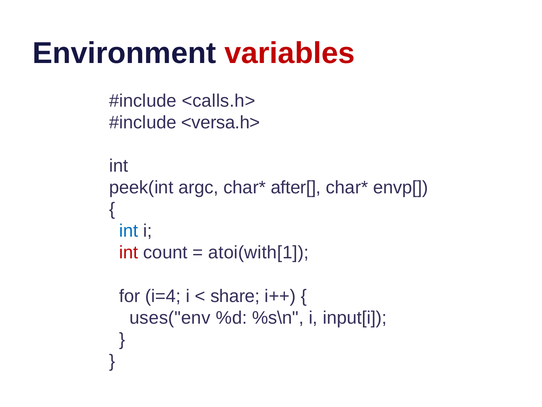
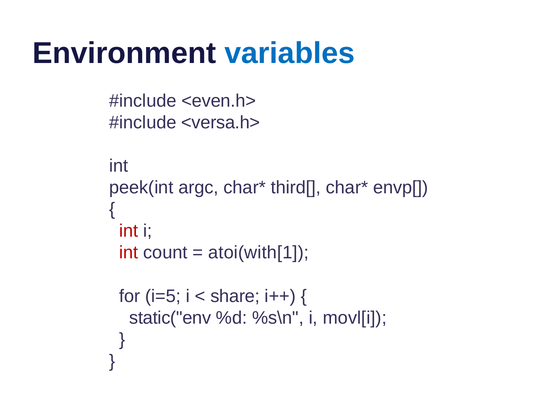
variables colour: red -> blue (290, 53)
<calls.h>: <calls.h> -> <even.h> (219, 101)
after[: after[ -> third[ (296, 187)
int colour: blue -> red (129, 231)
i=4: i=4 -> i=5 (163, 296)
uses("env: uses("env -> static("env (170, 317)
input[i: input[i -> movl[i (355, 317)
